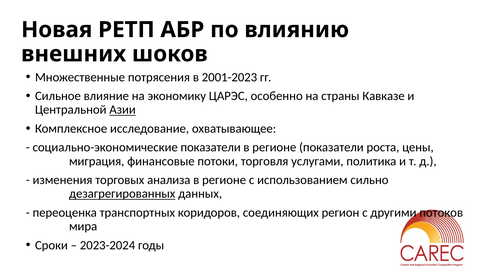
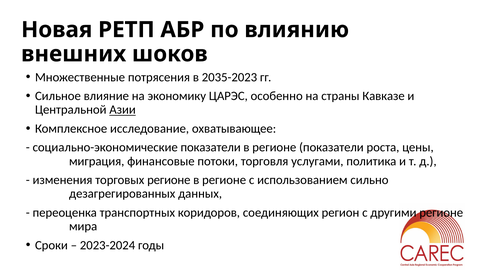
2001-2023: 2001-2023 -> 2035-2023 (229, 77)
торговых анализа: анализа -> регионе (169, 180)
дезагрегированных underline: present -> none (122, 193)
другими потоков: потоков -> регионе (441, 212)
